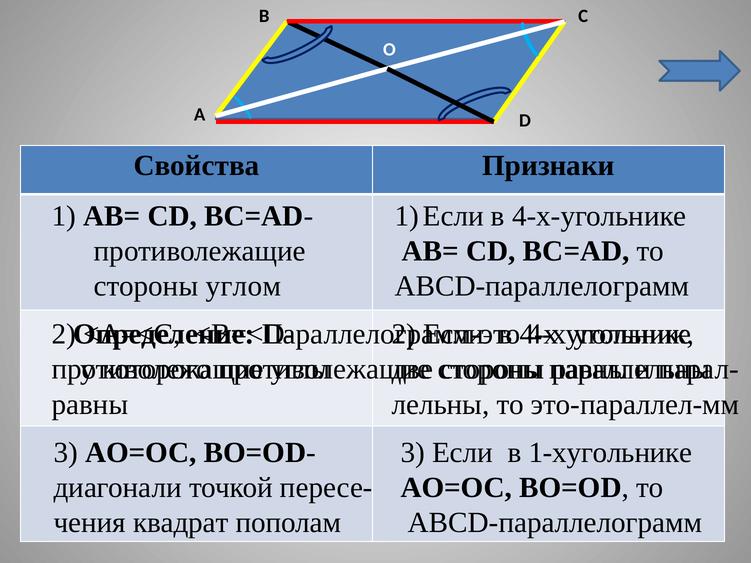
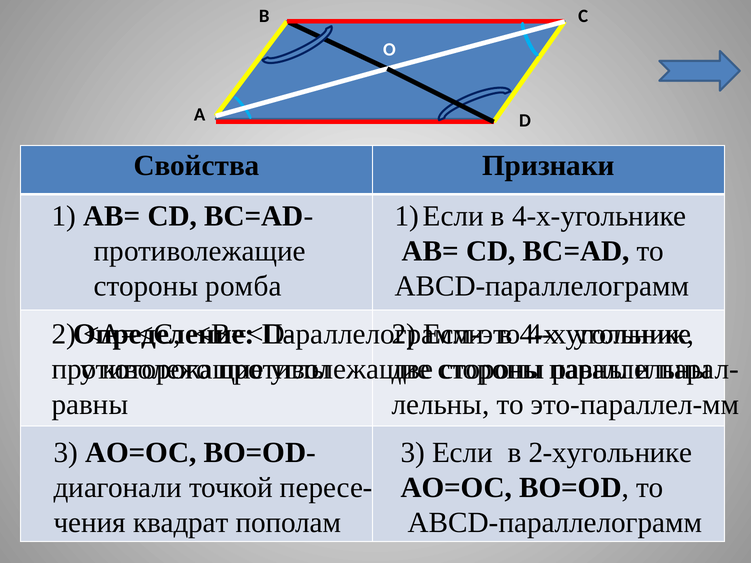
углом: углом -> ромба (244, 286)
1-хугольнике: 1-хугольнике -> 2-хугольнике (610, 453)
